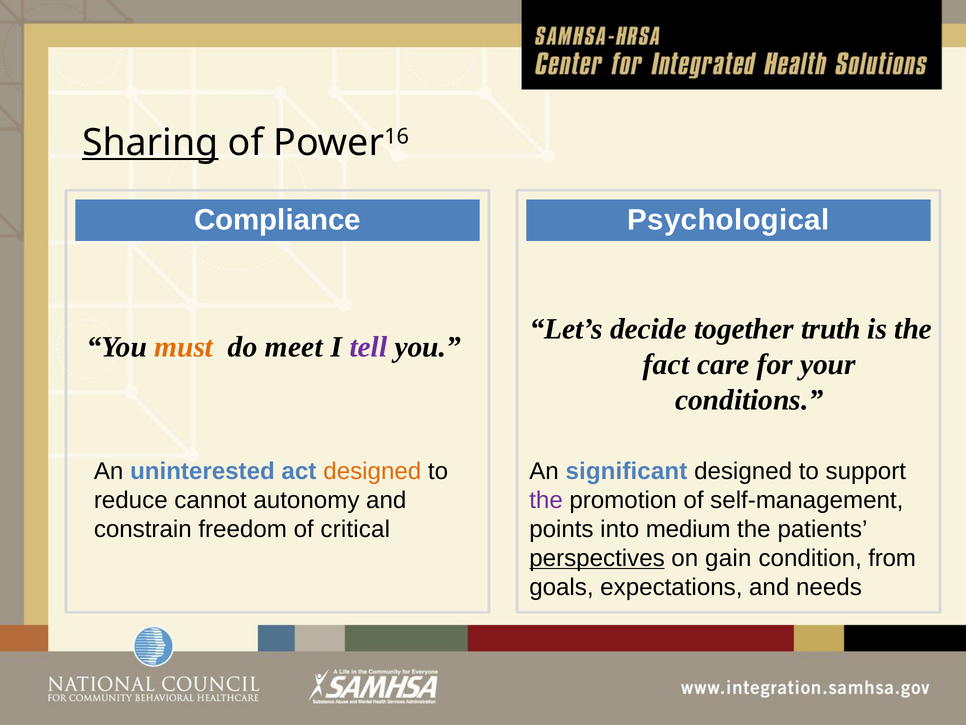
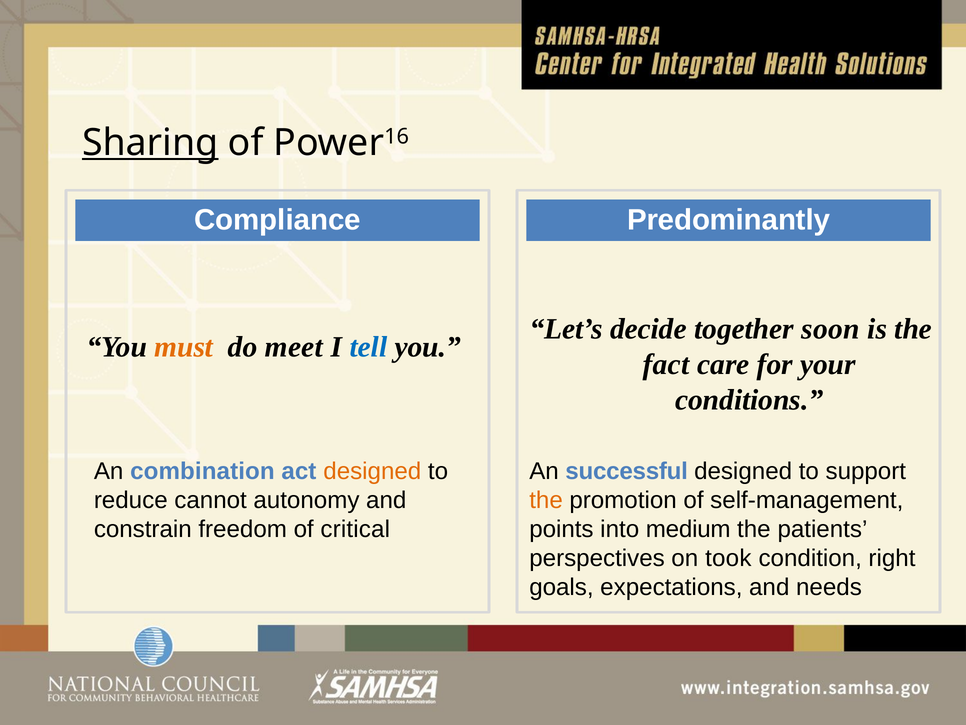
Psychological: Psychological -> Predominantly (729, 220)
truth: truth -> soon (831, 329)
tell colour: purple -> blue (369, 347)
significant: significant -> successful (627, 471)
uninterested: uninterested -> combination (202, 471)
the colour: purple -> orange (546, 500)
perspectives underline: present -> none (597, 558)
gain: gain -> took (728, 558)
from: from -> right (892, 558)
